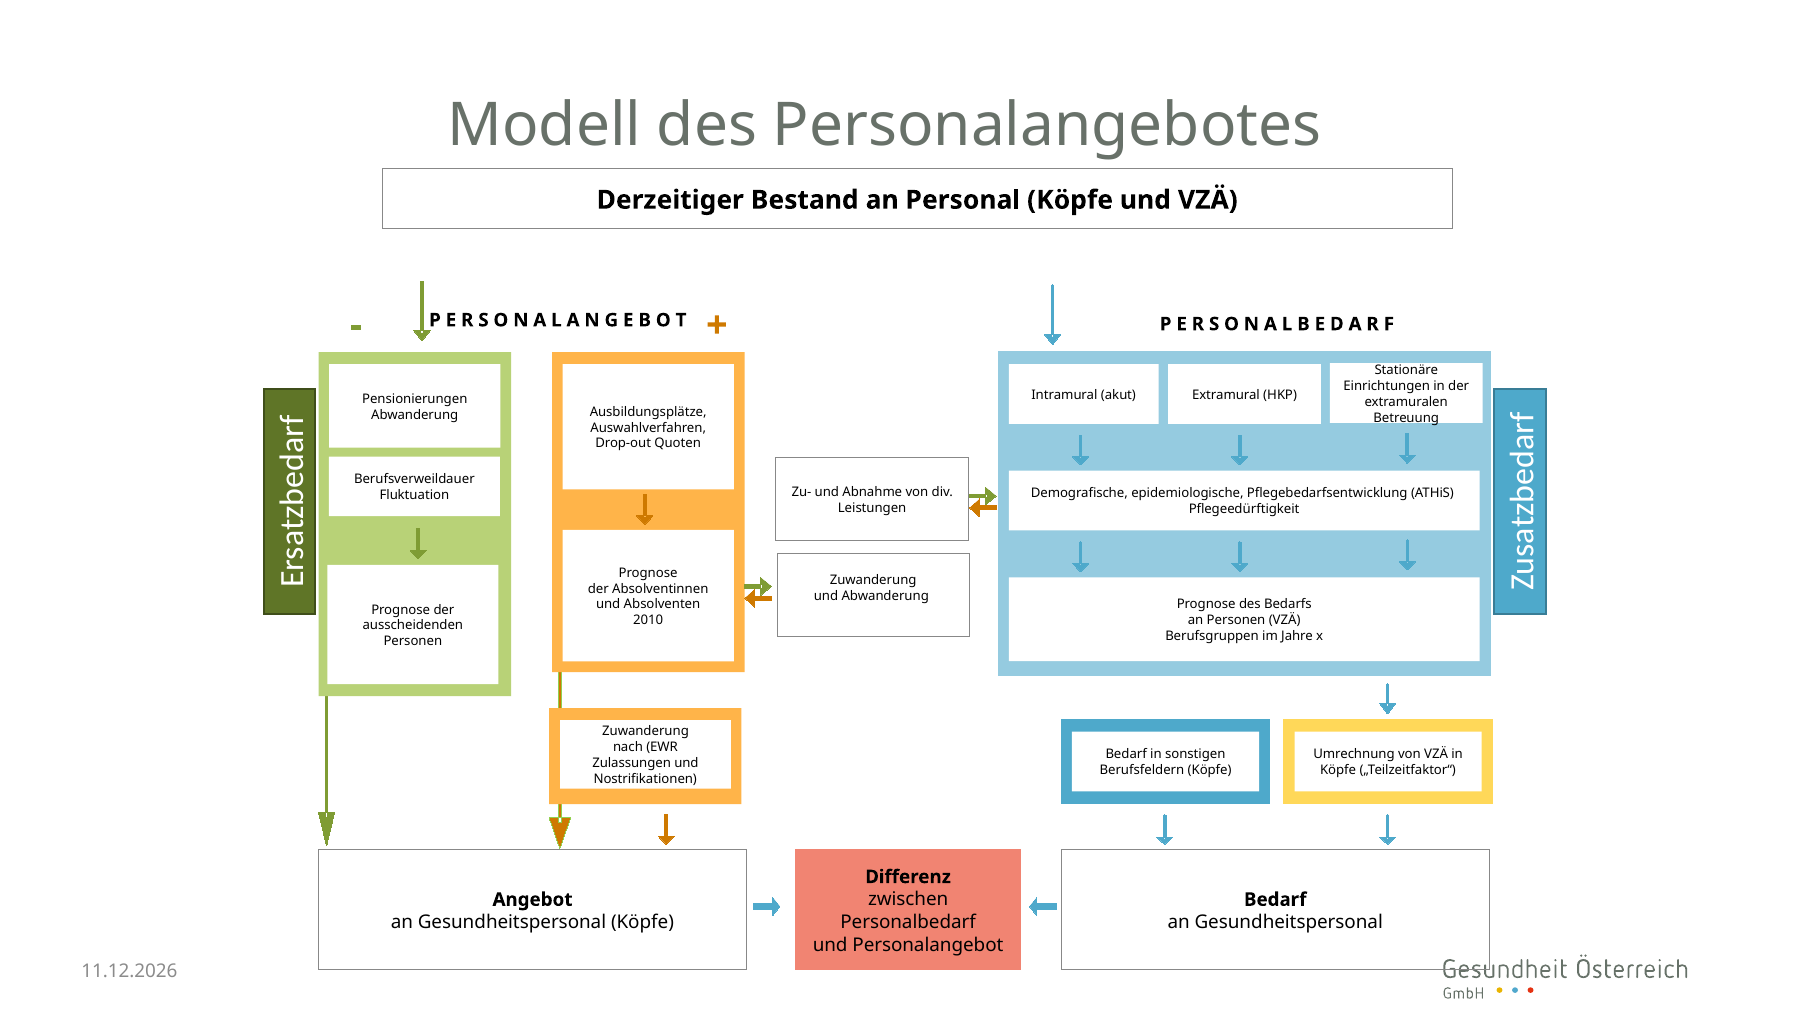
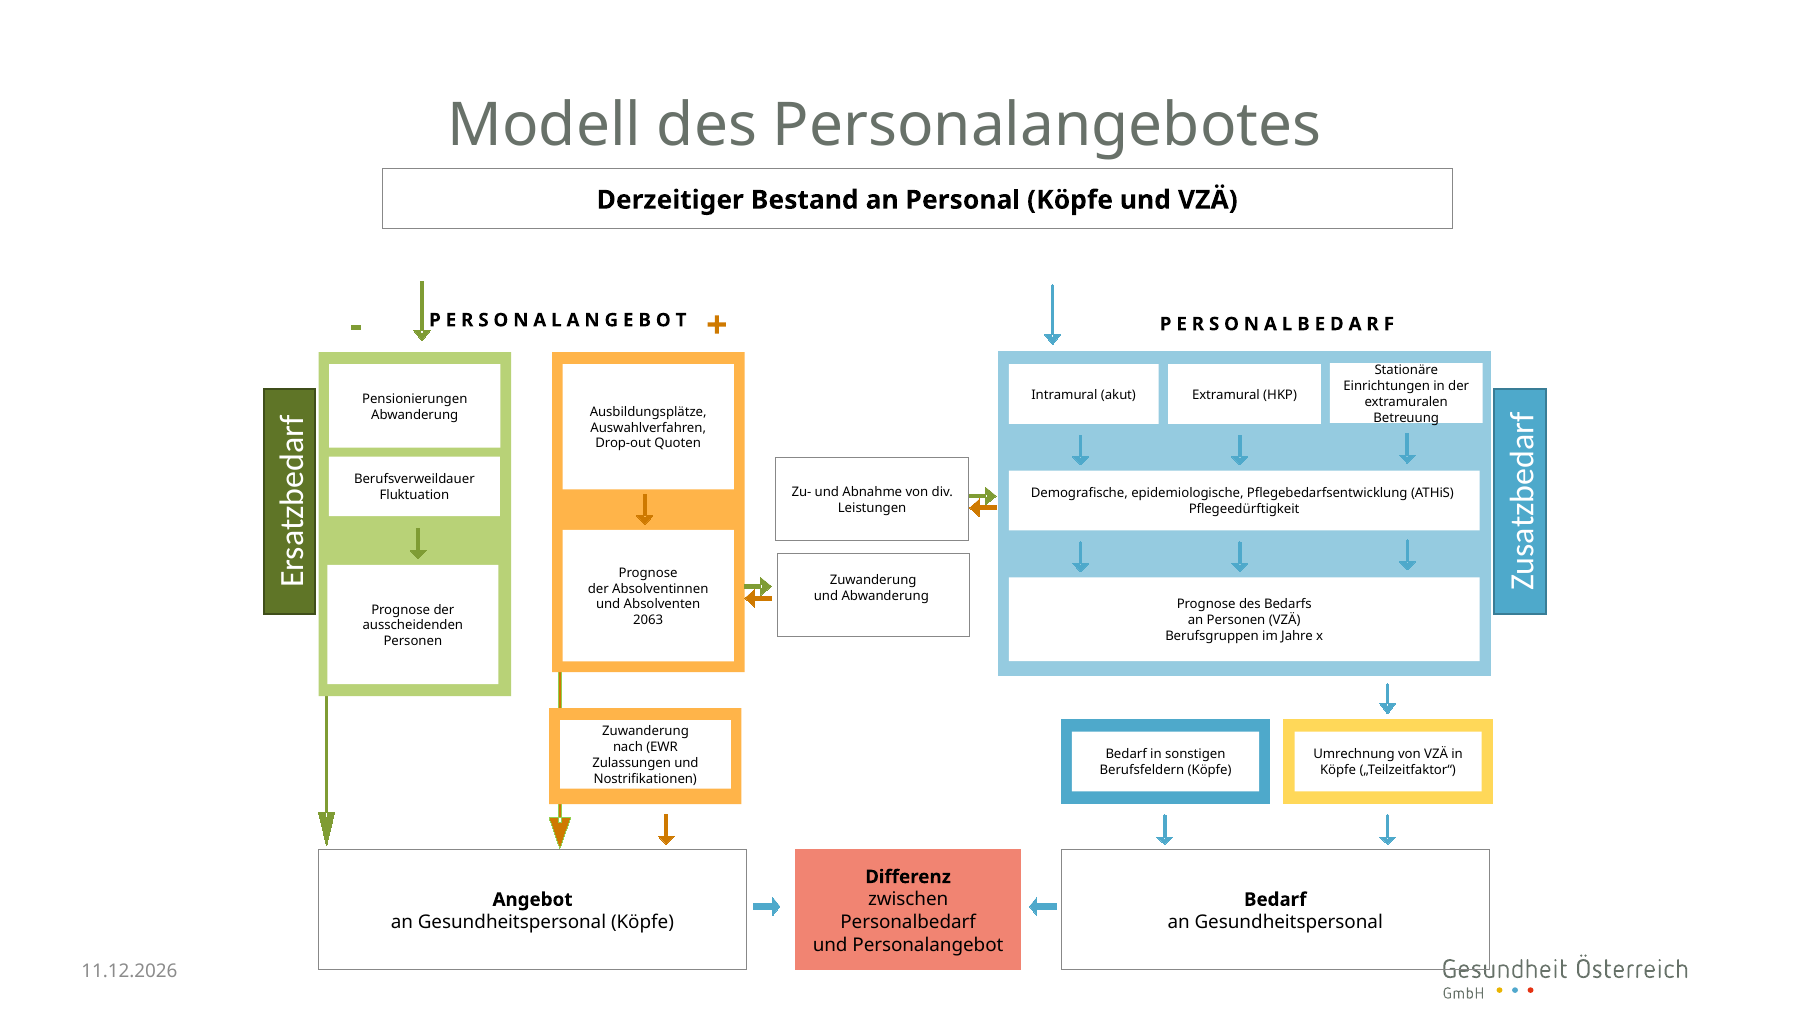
2010: 2010 -> 2063 (648, 620)
